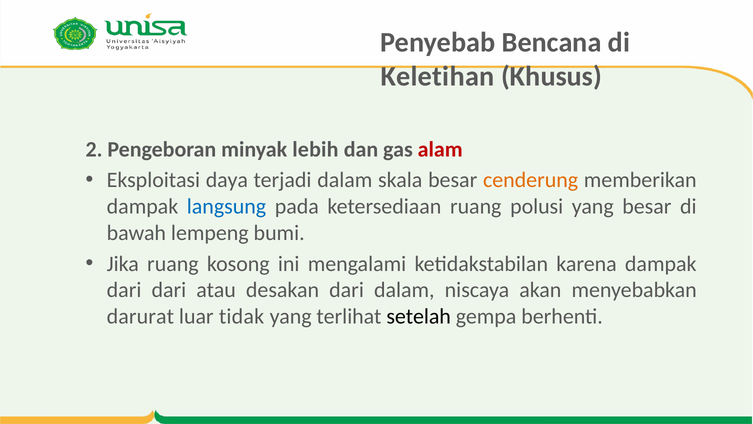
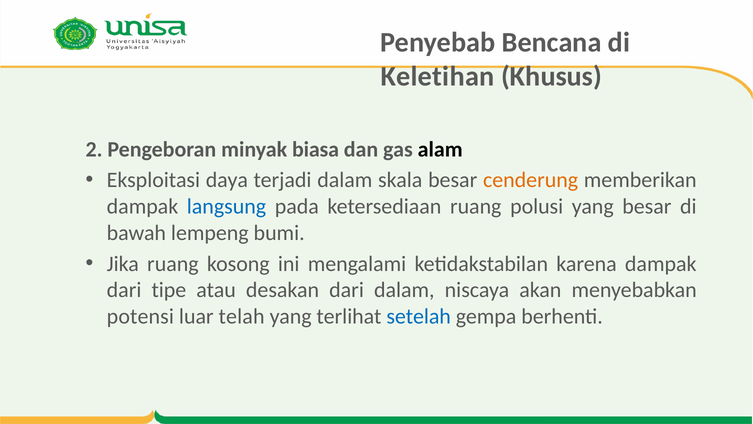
lebih: lebih -> biasa (316, 149)
alam colour: red -> black (440, 149)
dari dari: dari -> tipe (169, 290)
darurat: darurat -> potensi (140, 316)
tidak: tidak -> telah (242, 316)
setelah colour: black -> blue (419, 316)
